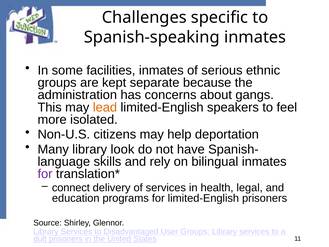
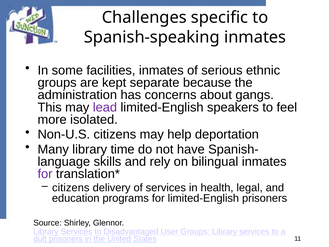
lead colour: orange -> purple (105, 107)
look: look -> time (123, 149)
connect: connect -> citizens (71, 187)
